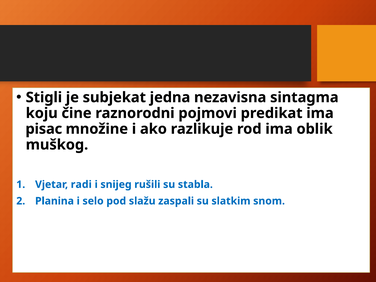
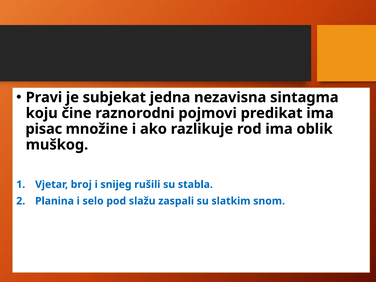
Stigli: Stigli -> Pravi (44, 97)
radi: radi -> broj (81, 184)
